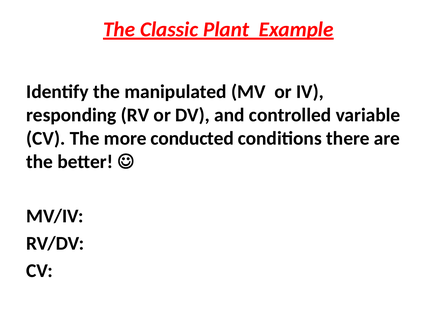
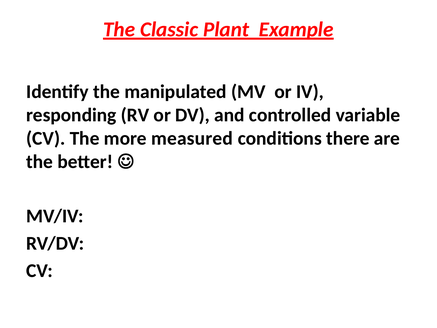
conducted: conducted -> measured (192, 138)
